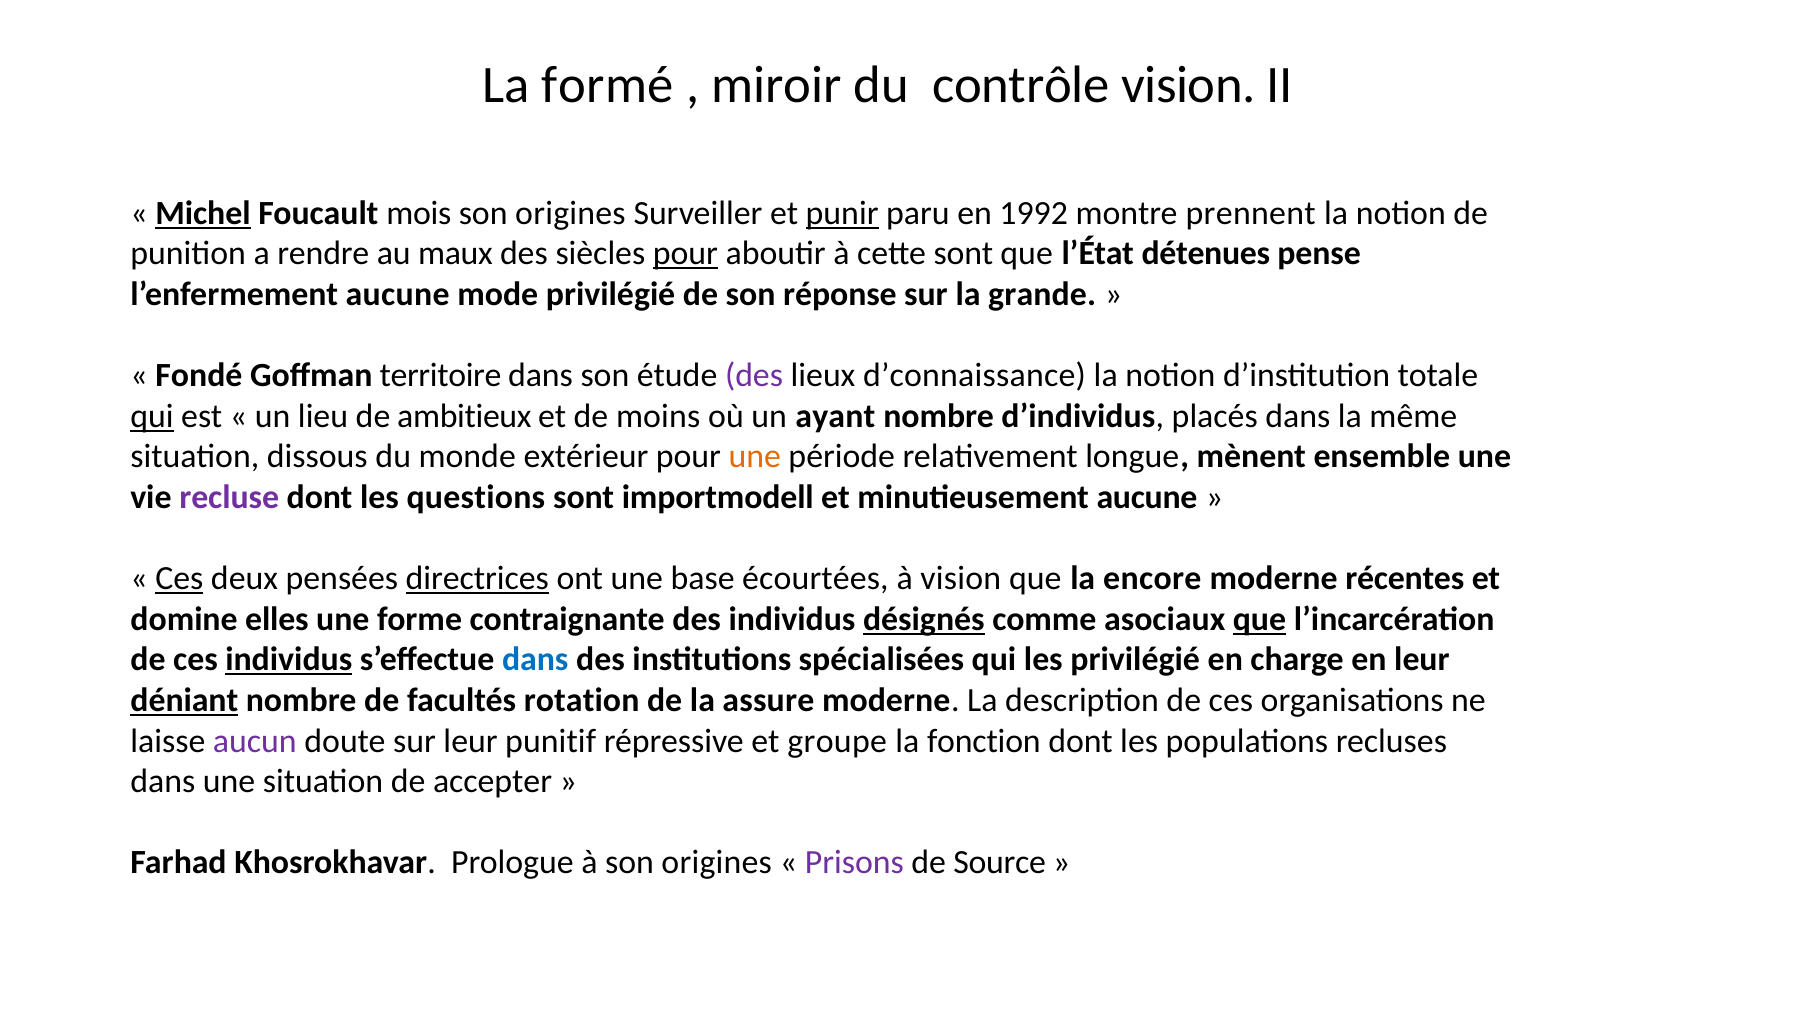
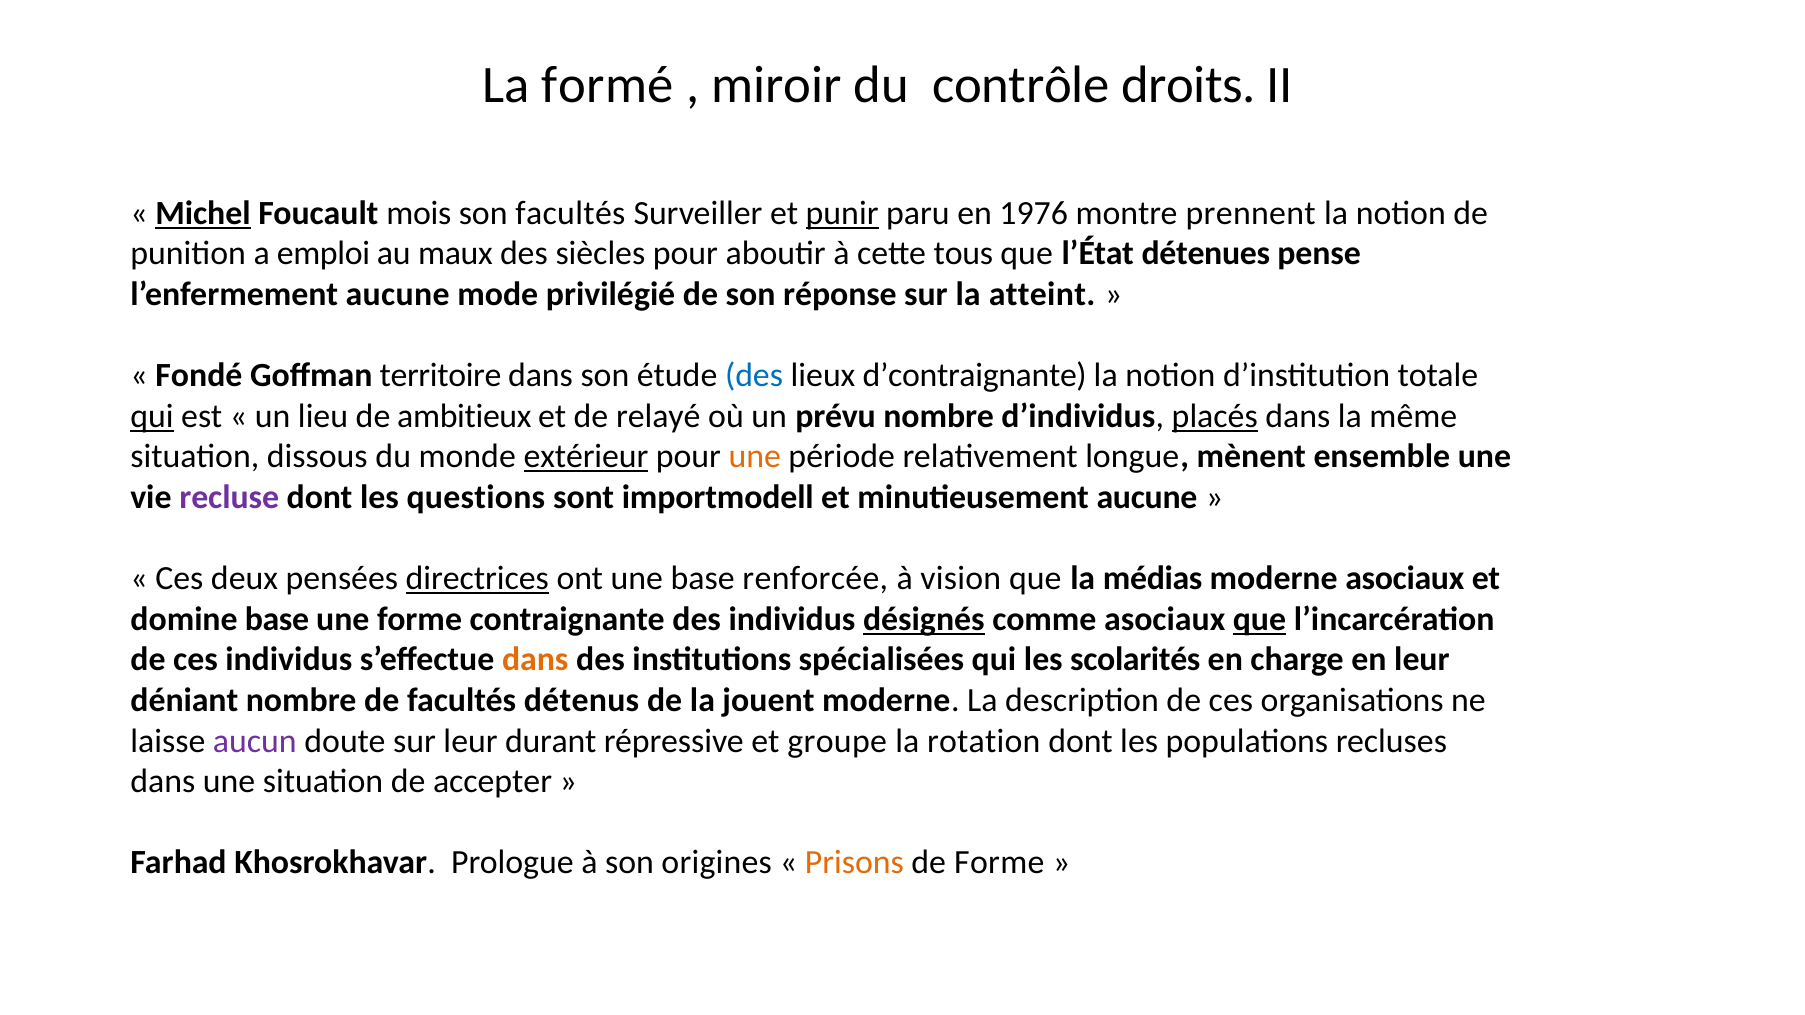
contrôle vision: vision -> droits (1189, 85)
origines: origines -> facultés (570, 213)
1992: 1992 -> 1976 (1034, 213)
rendre: rendre -> emploi (323, 254)
pour underline: present -> none (685, 254)
cette sont: sont -> tous (963, 254)
grande: grande -> atteint (1042, 294)
des colour: purple -> blue (754, 376)
d’connaissance: d’connaissance -> d’contraignante (975, 376)
moins: moins -> relayé (658, 416)
ayant: ayant -> prévu (836, 416)
placés underline: none -> present (1215, 416)
extérieur underline: none -> present (586, 457)
Ces underline: present -> none (179, 579)
écourtées: écourtées -> renforcée (815, 579)
encore: encore -> médias (1153, 579)
moderne récentes: récentes -> asociaux (1405, 579)
domine elles: elles -> base (277, 619)
individus underline: present -> none (289, 660)
dans colour: blue -> orange (535, 660)
les privilégié: privilégié -> scolarités (1135, 660)
déniant underline: present -> none (184, 701)
rotation: rotation -> détenus (581, 701)
assure: assure -> jouent (768, 701)
punitif: punitif -> durant (551, 741)
fonction: fonction -> rotation (984, 741)
Prisons colour: purple -> orange (854, 863)
de Source: Source -> Forme (999, 863)
